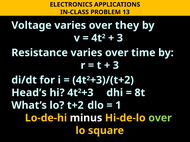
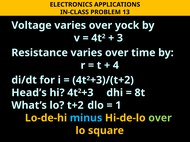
they: they -> yock (127, 25)
3: 3 -> 4 (116, 66)
minus colour: white -> light blue (86, 118)
